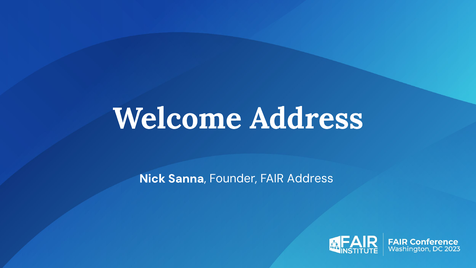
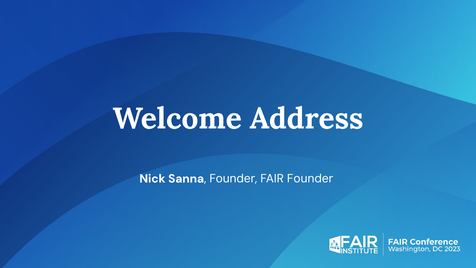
FAIR Address: Address -> Founder (310, 178)
